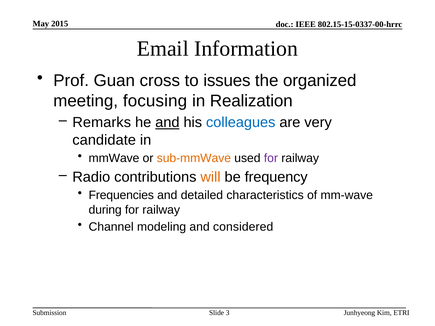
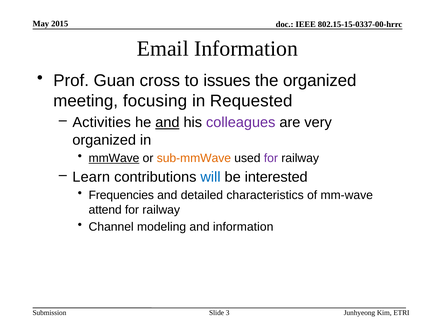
Realization: Realization -> Requested (251, 101)
Remarks: Remarks -> Activities (102, 123)
colleagues colour: blue -> purple (241, 123)
candidate: candidate -> organized (104, 140)
mmWave underline: none -> present (114, 158)
Radio: Radio -> Learn (91, 177)
will colour: orange -> blue (211, 177)
frequency: frequency -> interested (276, 177)
during: during -> attend (105, 210)
and considered: considered -> information (243, 227)
